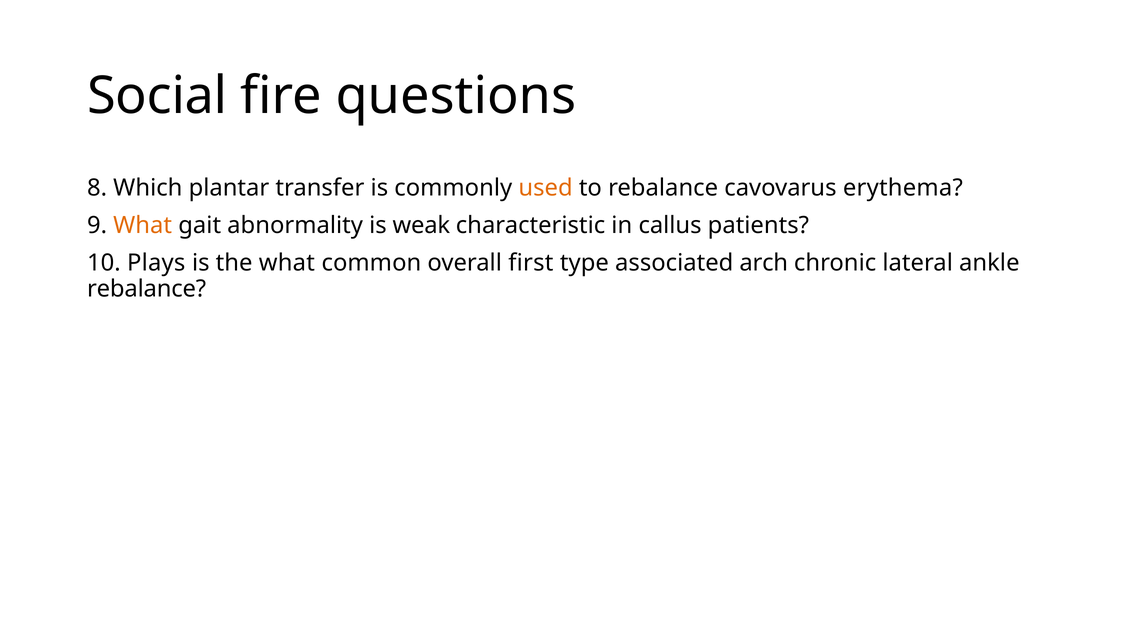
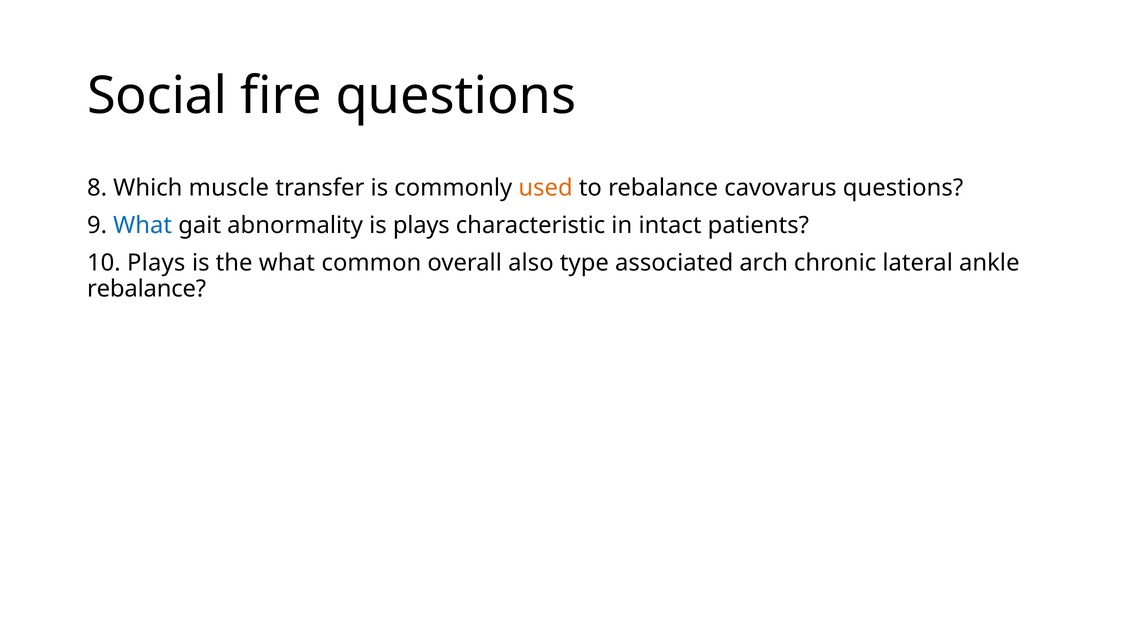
plantar: plantar -> muscle (229, 188)
cavovarus erythema: erythema -> questions (903, 188)
What colour: orange -> blue (143, 226)
is weak: weak -> plays (421, 226)
callus: callus -> intact (670, 226)
first: first -> also (531, 263)
